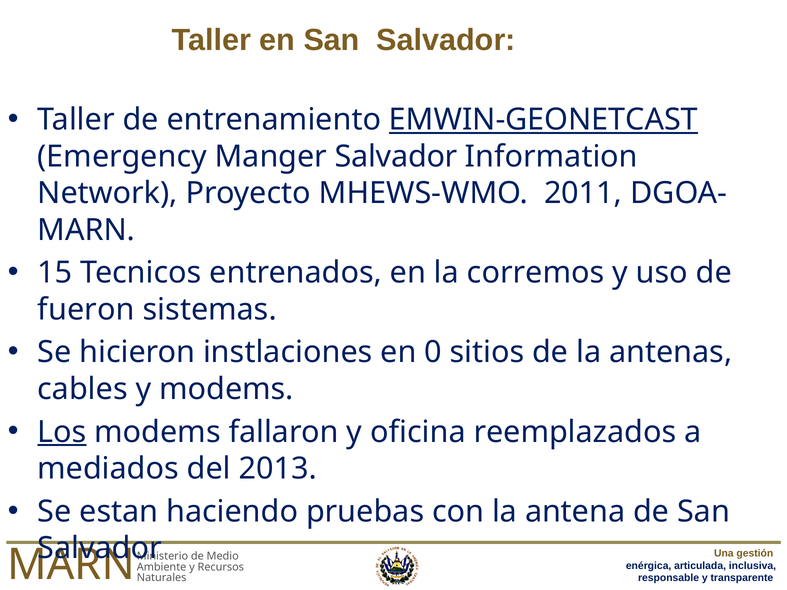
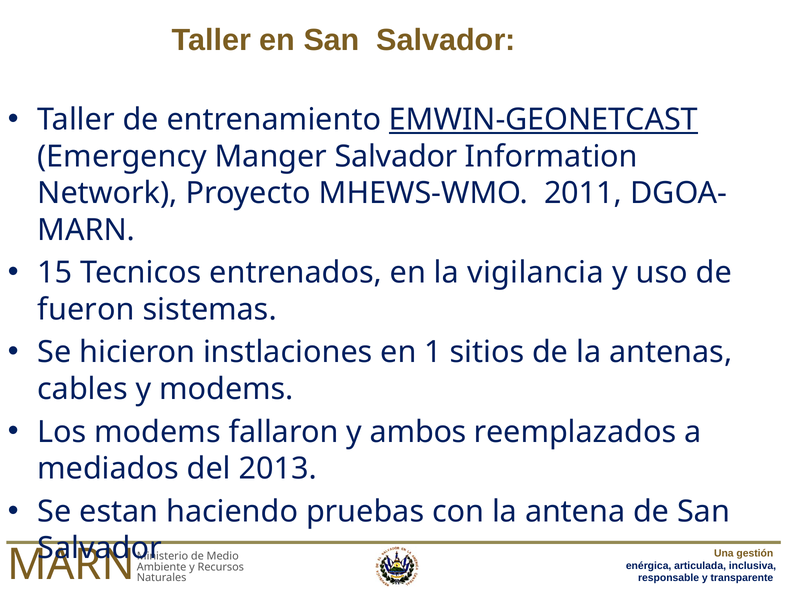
corremos: corremos -> vigilancia (536, 273)
0: 0 -> 1 (433, 353)
Los underline: present -> none (62, 432)
oficina: oficina -> ambos (418, 432)
